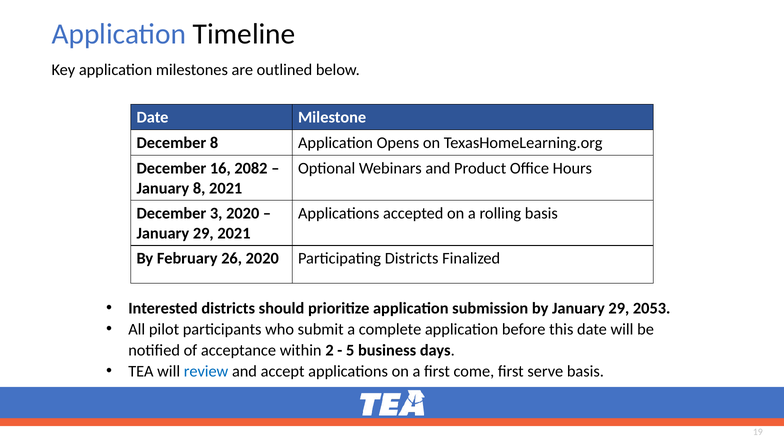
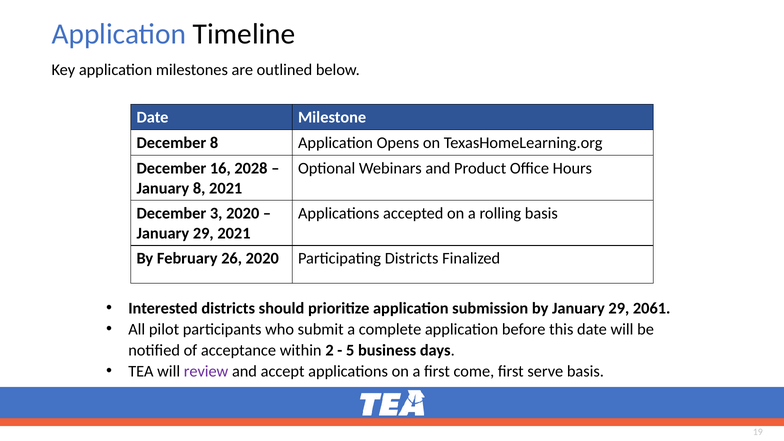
2082: 2082 -> 2028 (251, 168)
2053: 2053 -> 2061 (652, 309)
review colour: blue -> purple (206, 371)
